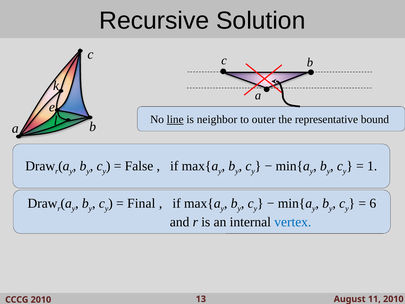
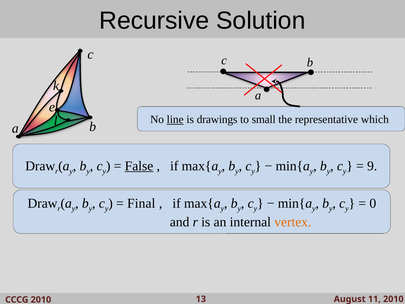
neighbor: neighbor -> drawings (217, 119)
outer: outer -> small (264, 119)
bound: bound -> which (375, 119)
False underline: none -> present (139, 166)
1: 1 -> 9 (372, 166)
6: 6 -> 0 (373, 203)
vertex colour: blue -> orange (293, 222)
